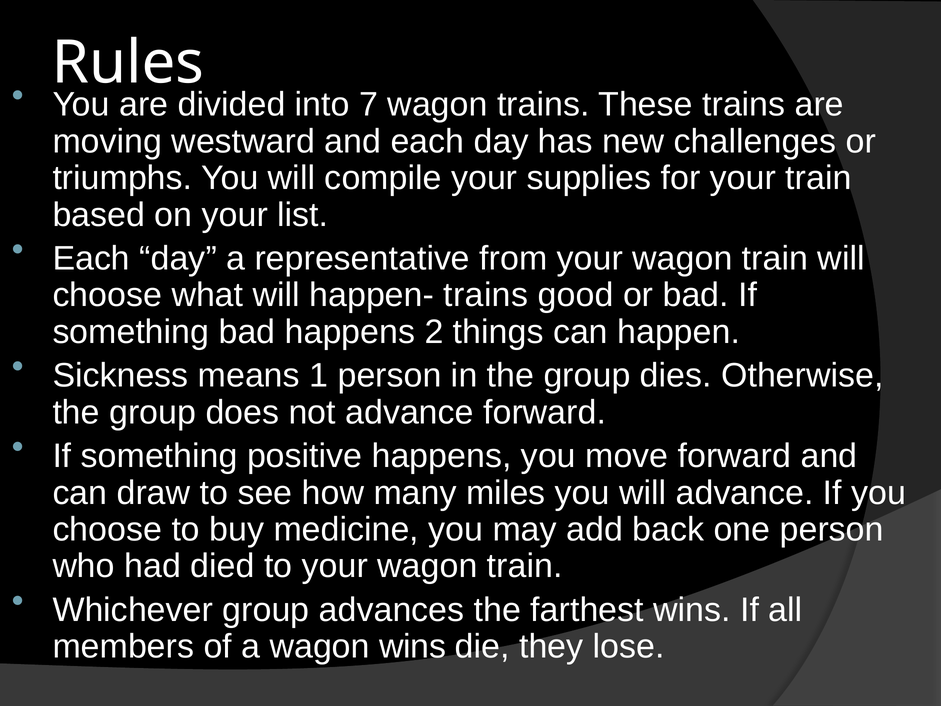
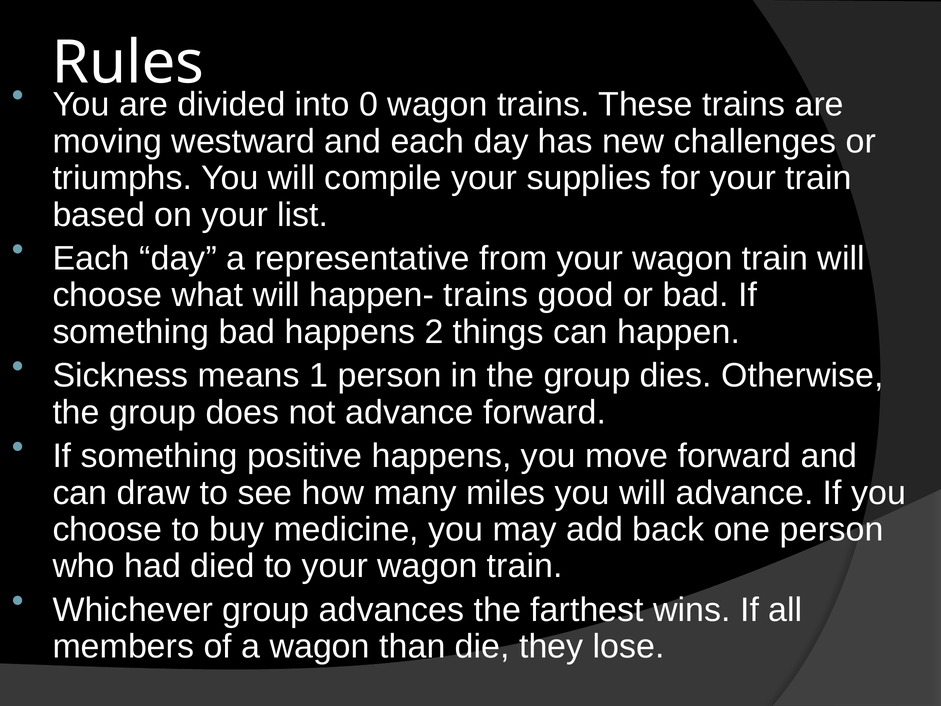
7: 7 -> 0 (369, 105)
wagon wins: wins -> than (412, 646)
